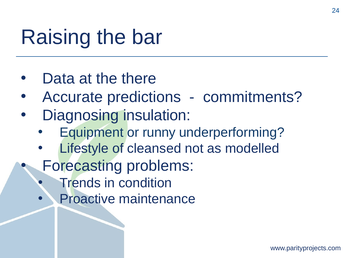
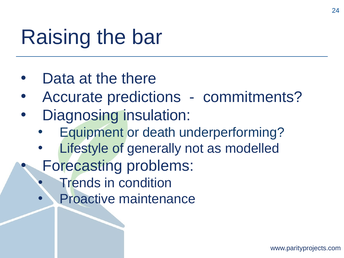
runny: runny -> death (159, 132)
cleansed: cleansed -> generally (154, 148)
